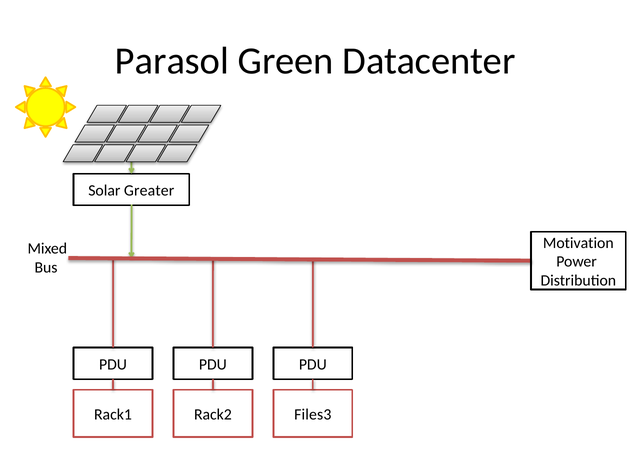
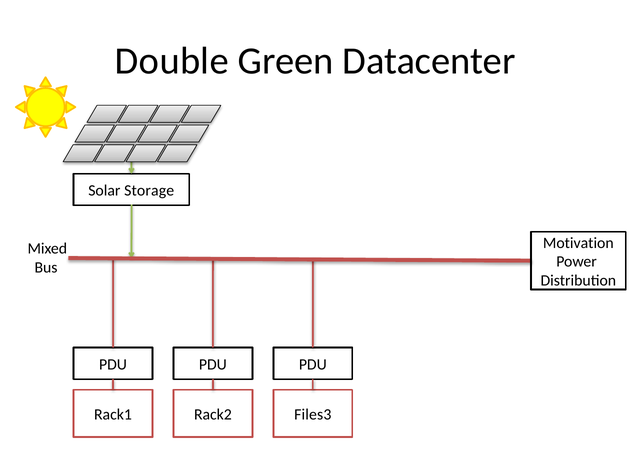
Parasol: Parasol -> Double (172, 61)
Greater: Greater -> Storage (149, 190)
